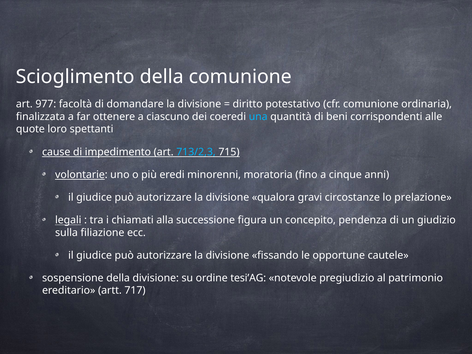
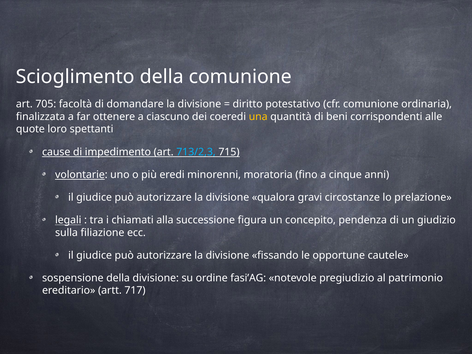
977: 977 -> 705 (46, 104)
una colour: light blue -> yellow (258, 117)
tesi’AG: tesi’AG -> fasi’AG (248, 278)
